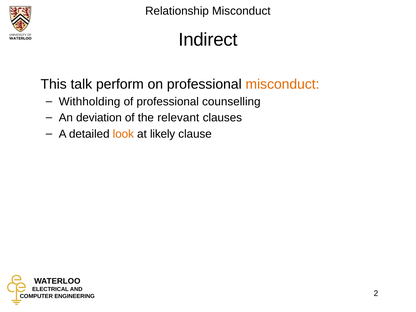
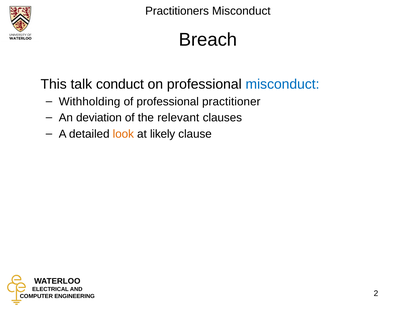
Relationship: Relationship -> Practitioners (177, 11)
Indirect: Indirect -> Breach (208, 40)
perform: perform -> conduct (120, 84)
misconduct colour: orange -> blue (282, 84)
counselling: counselling -> practitioner (231, 102)
